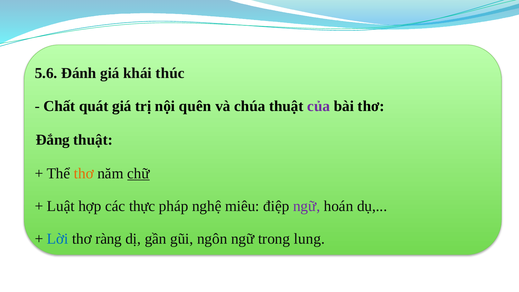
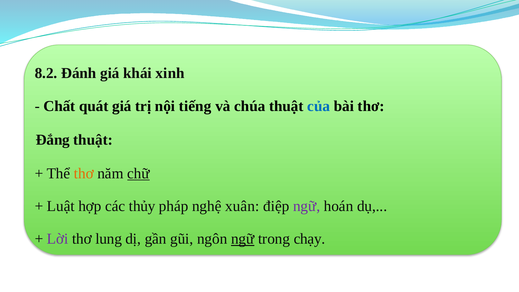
5.6: 5.6 -> 8.2 (46, 73)
thúc: thúc -> xinh (170, 73)
quên: quên -> tiếng (195, 106)
của colour: purple -> blue (319, 106)
thực: thực -> thủy (142, 206)
miêu: miêu -> xuân (242, 206)
Lời colour: blue -> purple (58, 239)
ràng: ràng -> lung (109, 239)
ngữ underline: none -> present (243, 239)
lung: lung -> chạy (310, 239)
